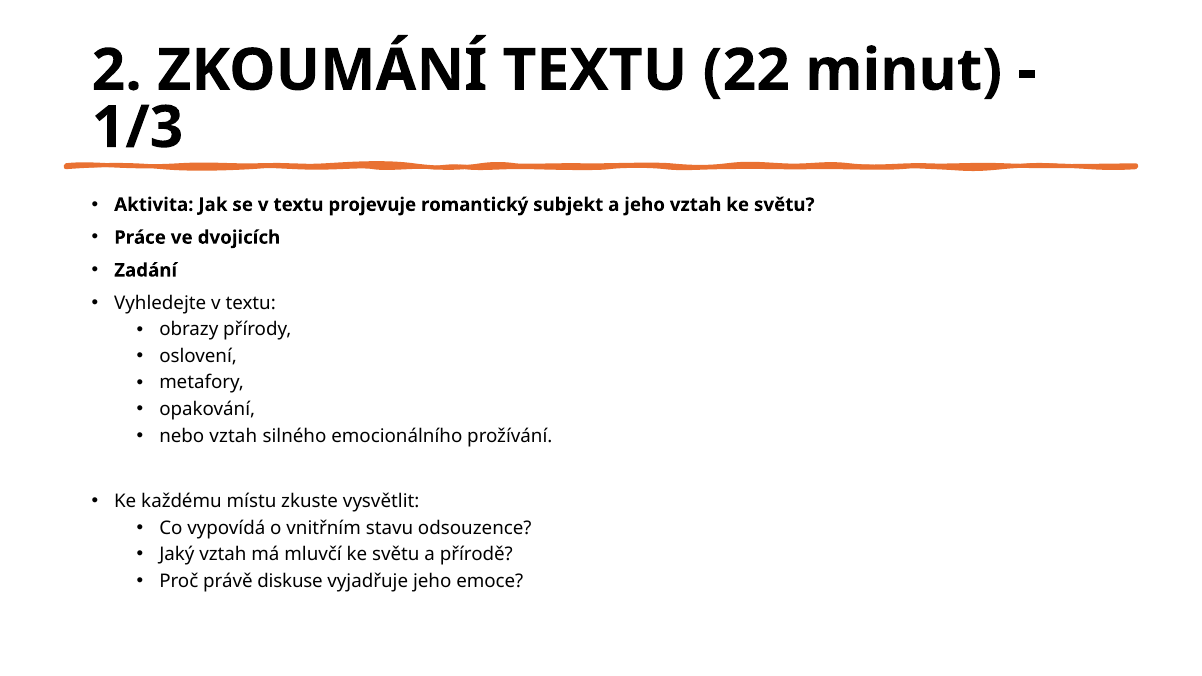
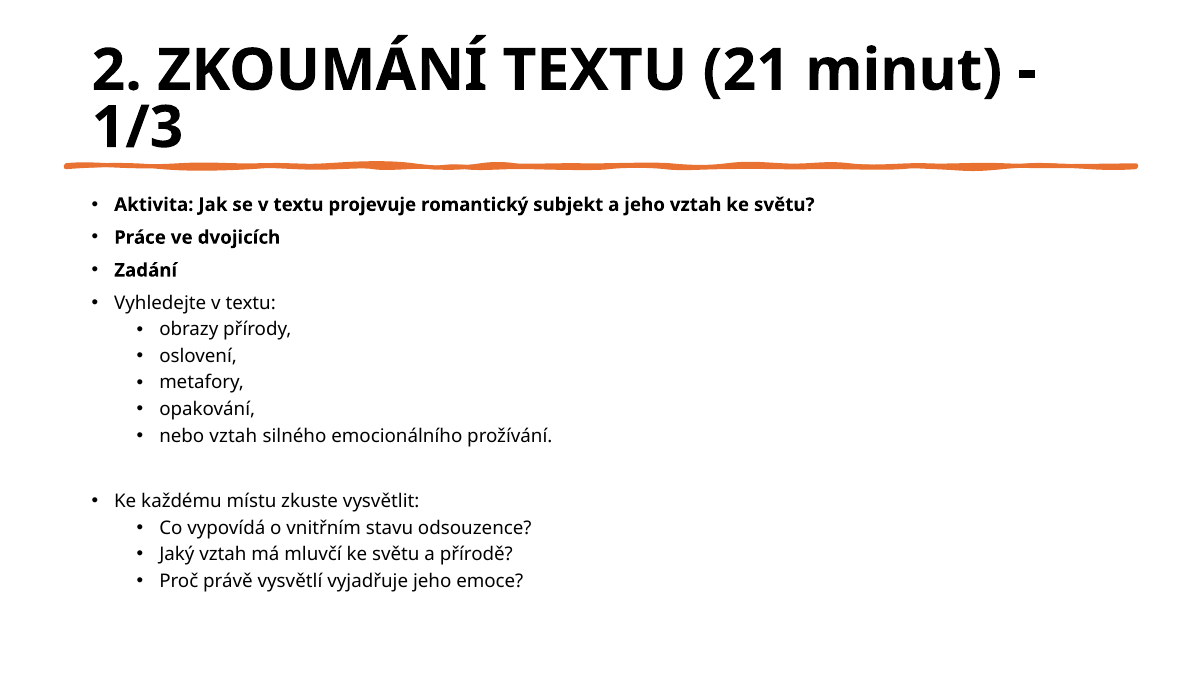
22: 22 -> 21 (746, 70)
diskuse: diskuse -> vysvětlí (290, 581)
